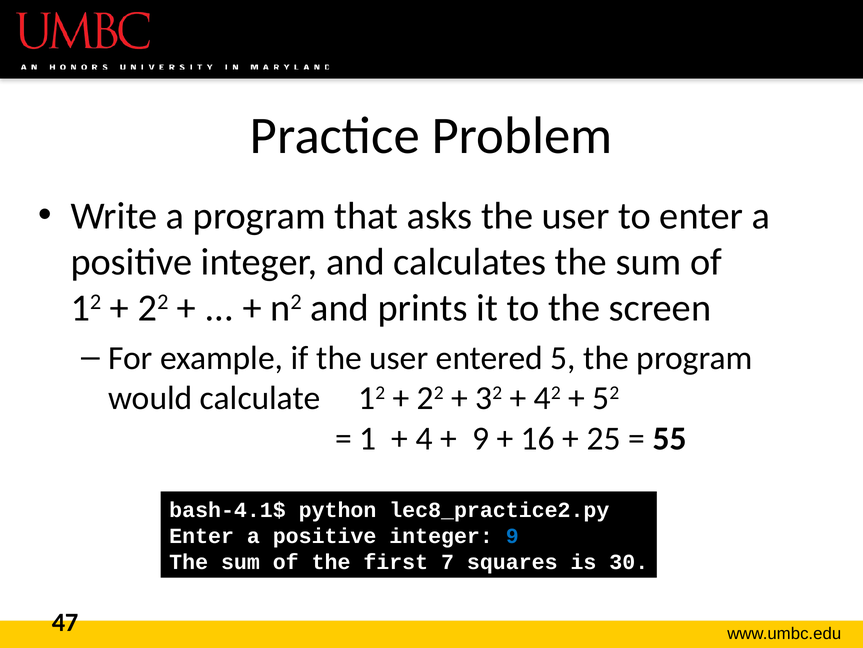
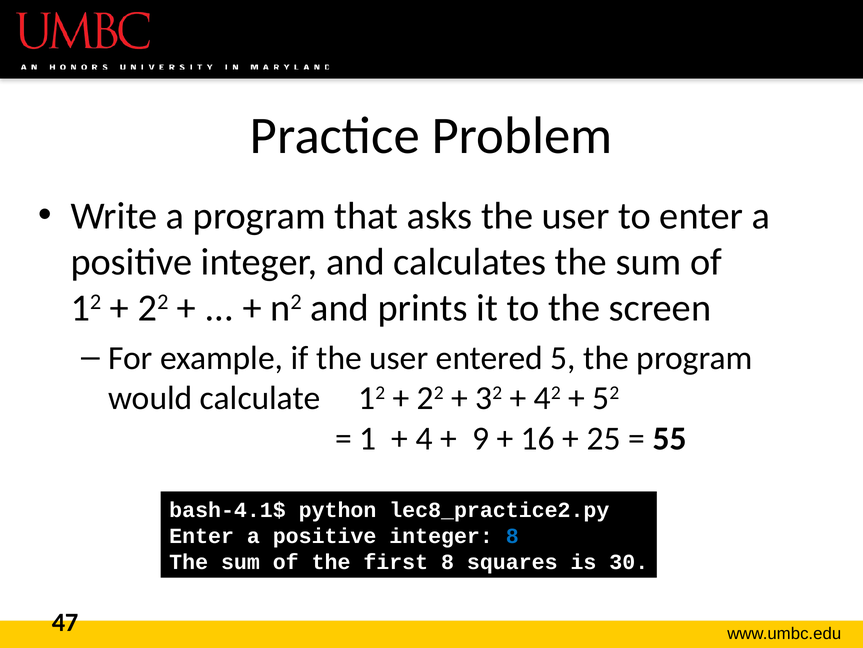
integer 9: 9 -> 8 (512, 536)
first 7: 7 -> 8 (448, 561)
